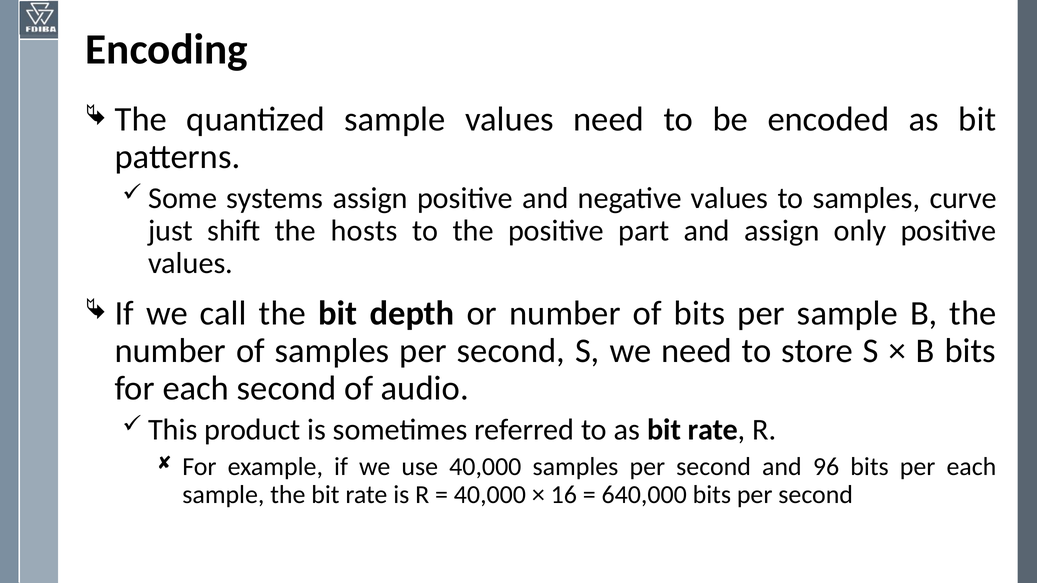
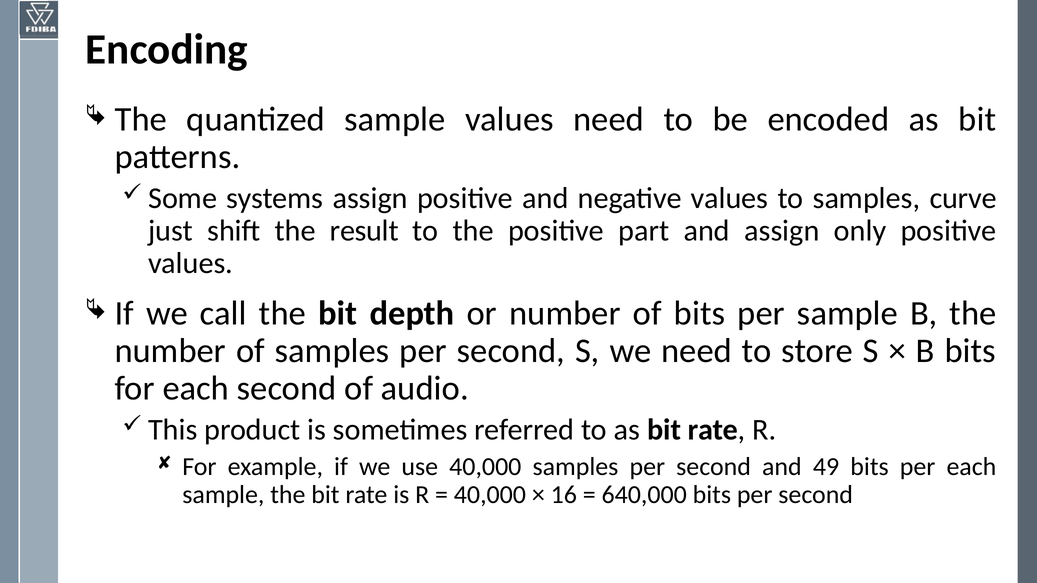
hosts: hosts -> result (364, 231)
96: 96 -> 49 (826, 467)
